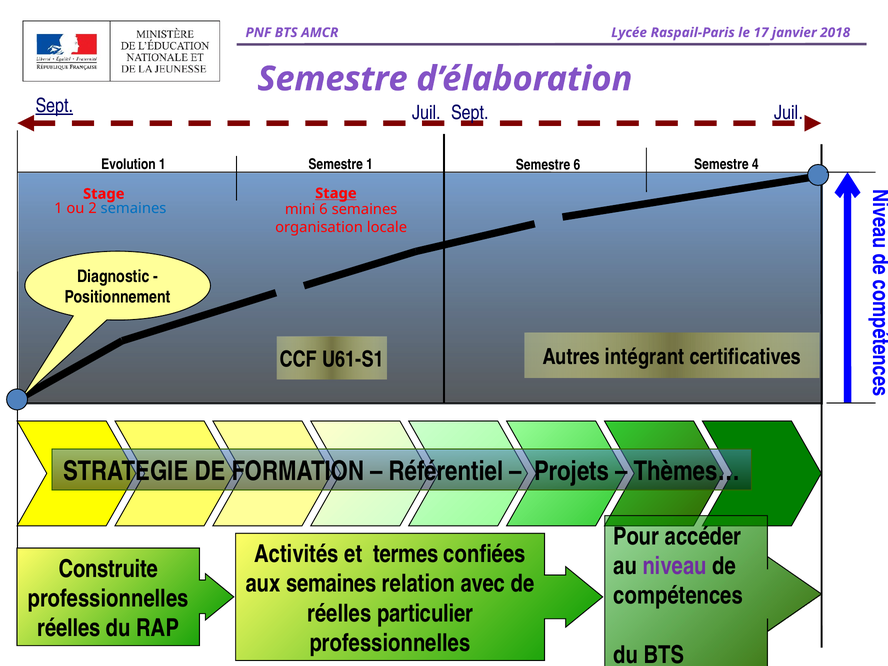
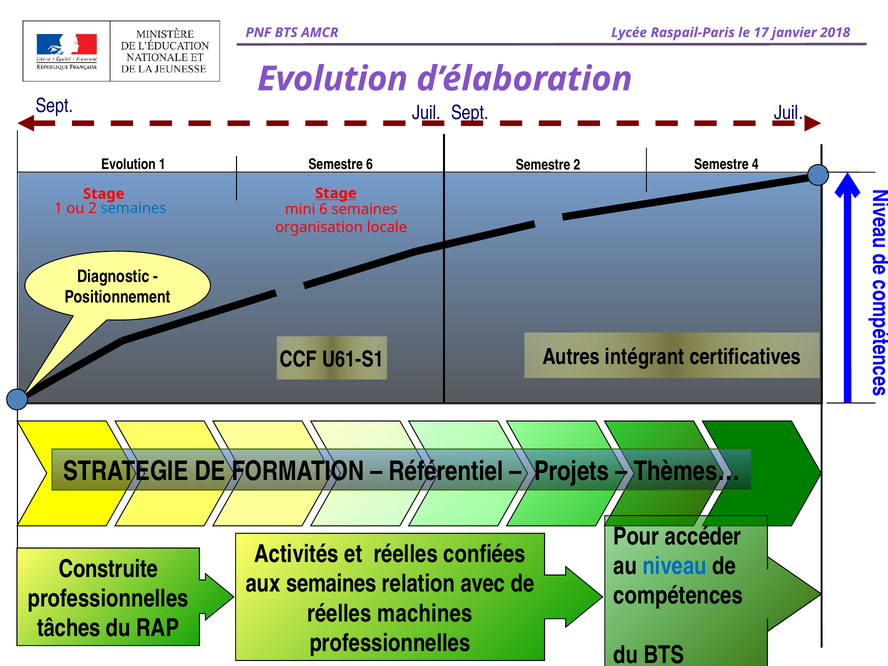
Semestre: Semestre -> Evolution (333, 79)
Sept underline: present -> none (54, 106)
Semestre 1: 1 -> 6 (370, 165)
Semestre 6: 6 -> 2 (577, 165)
et termes: termes -> réelles (406, 554)
niveau colour: purple -> blue (675, 566)
particulier: particulier -> machines (425, 613)
réelles: réelles -> tâches (69, 628)
